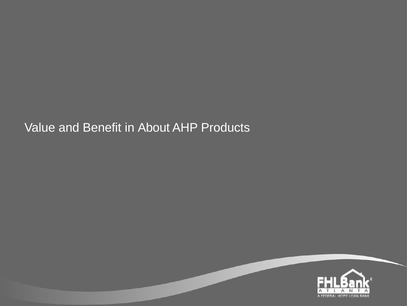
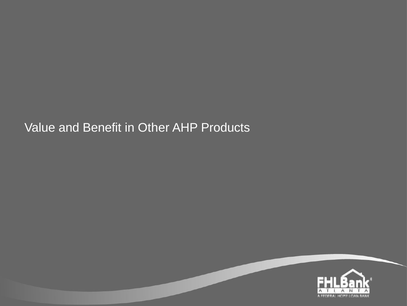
About: About -> Other (154, 127)
